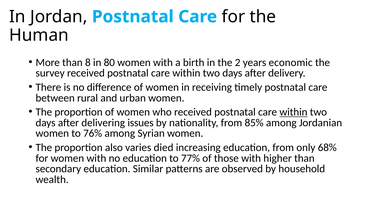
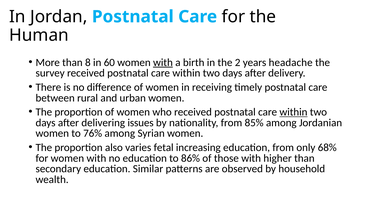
80: 80 -> 60 (109, 62)
with underline: none -> present (163, 62)
economic: economic -> headache (291, 62)
died: died -> fetal (164, 147)
77%: 77% -> 86% (190, 158)
